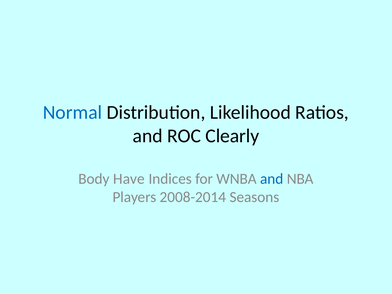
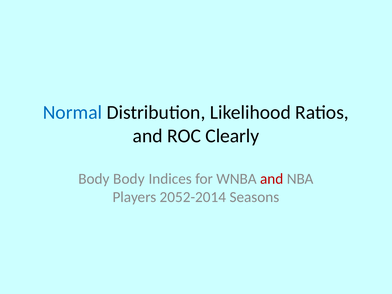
Body Have: Have -> Body (129, 179)
and colour: blue -> red (272, 179)
2008-2014: 2008-2014 -> 2052-2014 (193, 197)
